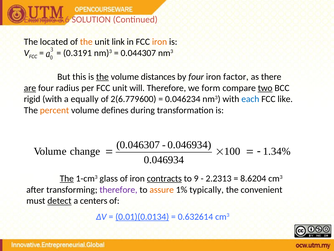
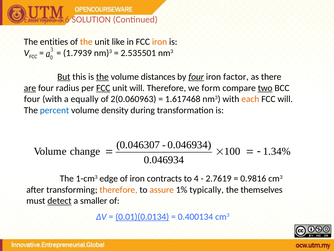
located: located -> entities (54, 42)
link: link -> like (118, 42)
0.3191: 0.3191 -> 1.7939 (78, 53)
0.044307: 0.044307 -> 2.535501 (138, 53)
But underline: none -> present (64, 77)
four underline: none -> present (196, 77)
FCC underline: none -> present (103, 88)
rigid: rigid -> four (32, 99)
2(6.779600: 2(6.779600 -> 2(0.060963 (133, 99)
0.046234: 0.046234 -> 1.617468 (183, 99)
each colour: blue -> orange (250, 99)
FCC like: like -> will (285, 99)
percent colour: orange -> blue (54, 110)
defines: defines -> density (115, 110)
The underline: present -> none (67, 178)
glass: glass -> edge (109, 178)
contracts underline: present -> none (164, 178)
9: 9 -> 4 (196, 178)
2.2313: 2.2313 -> 2.7619 (219, 178)
8.6204: 8.6204 -> 0.9816 (253, 178)
therefore colour: purple -> orange (118, 189)
convenient: convenient -> themselves (262, 189)
centers: centers -> smaller (94, 201)
0.632614: 0.632614 -> 0.400134 (195, 216)
